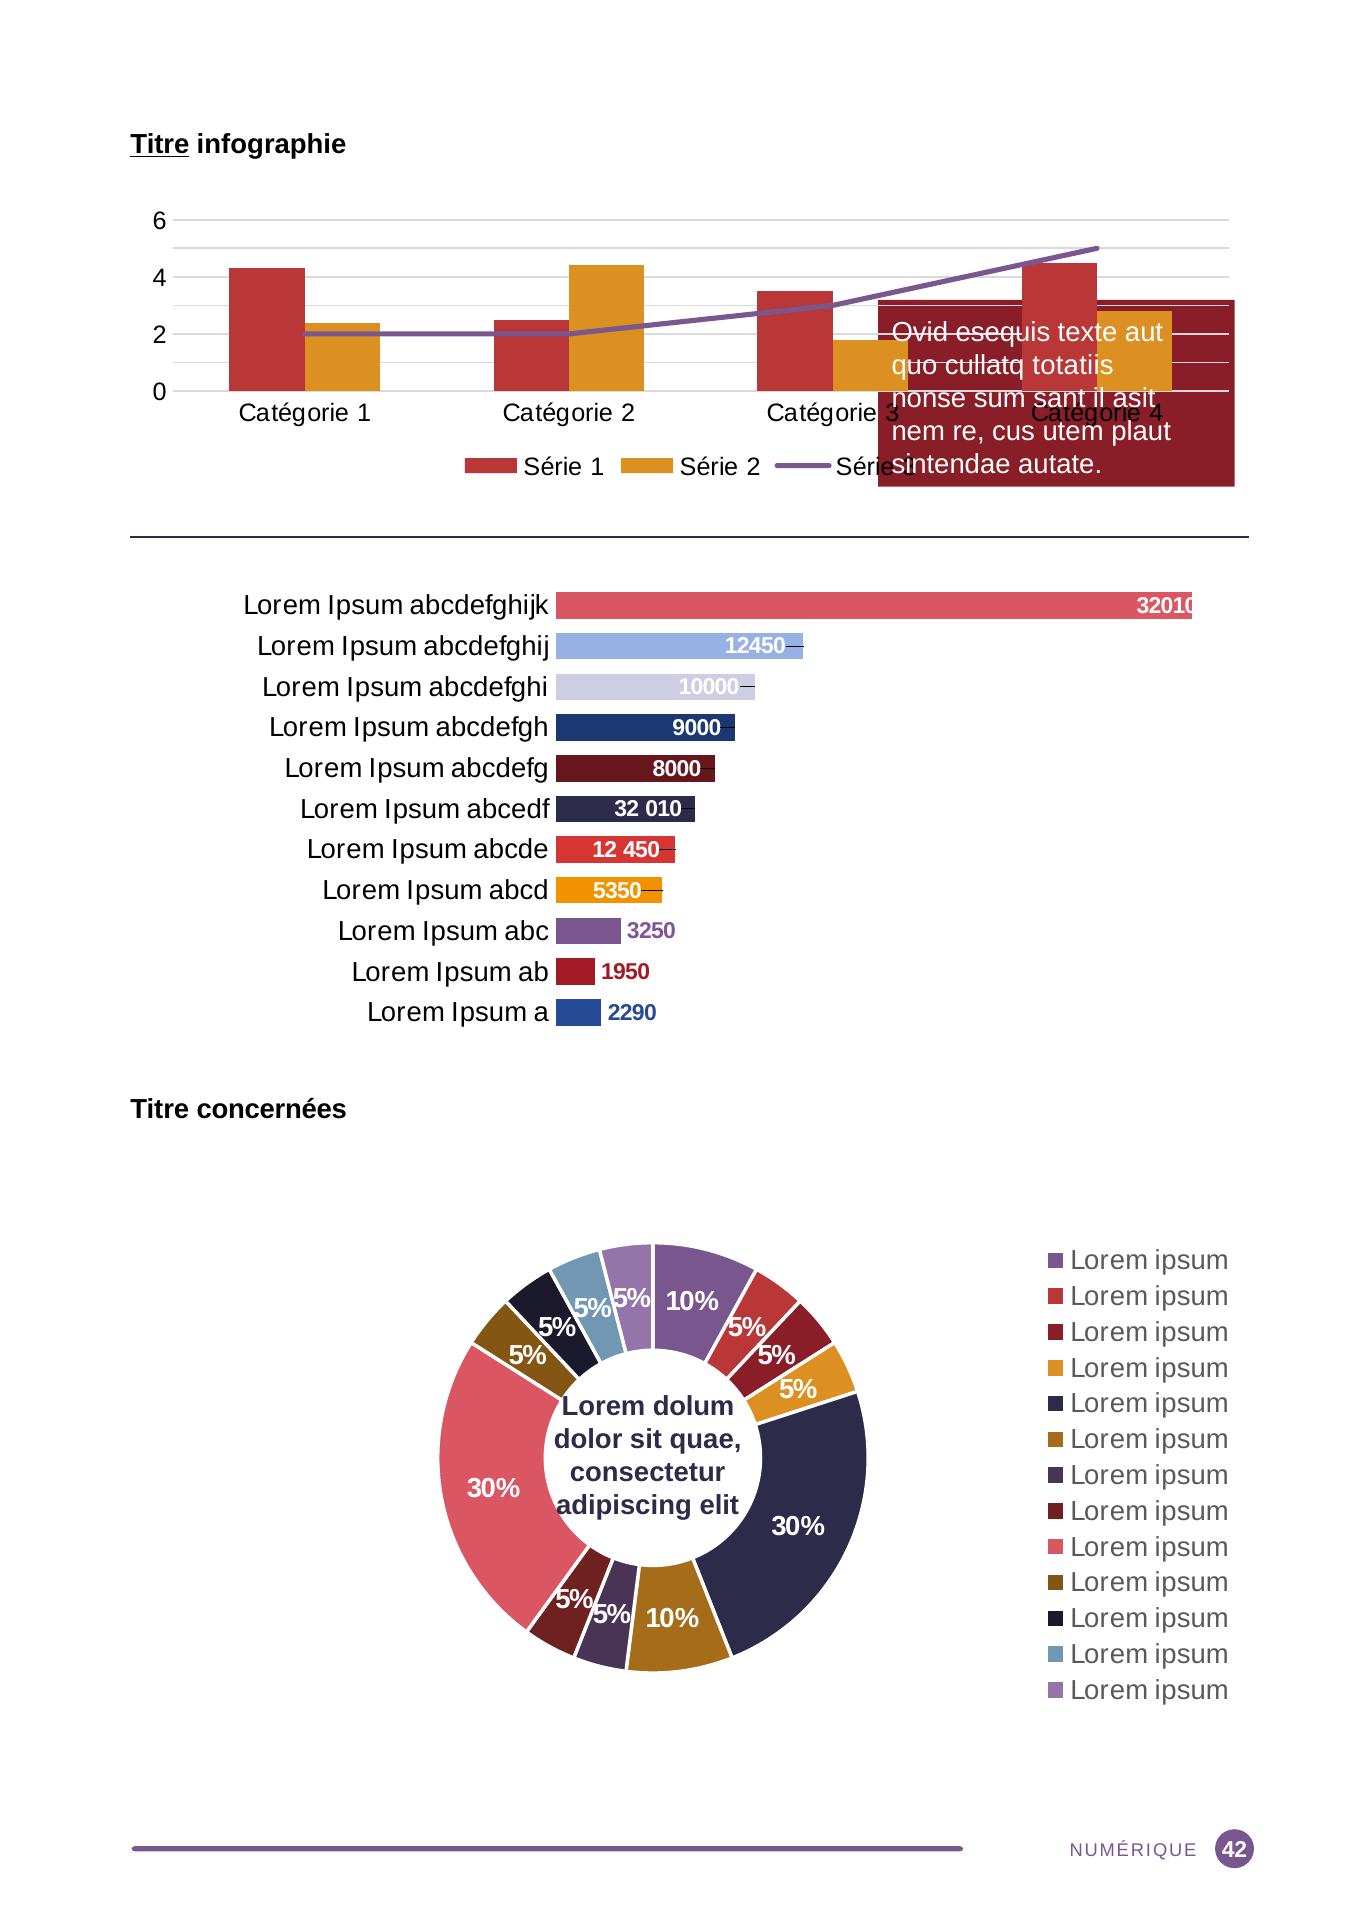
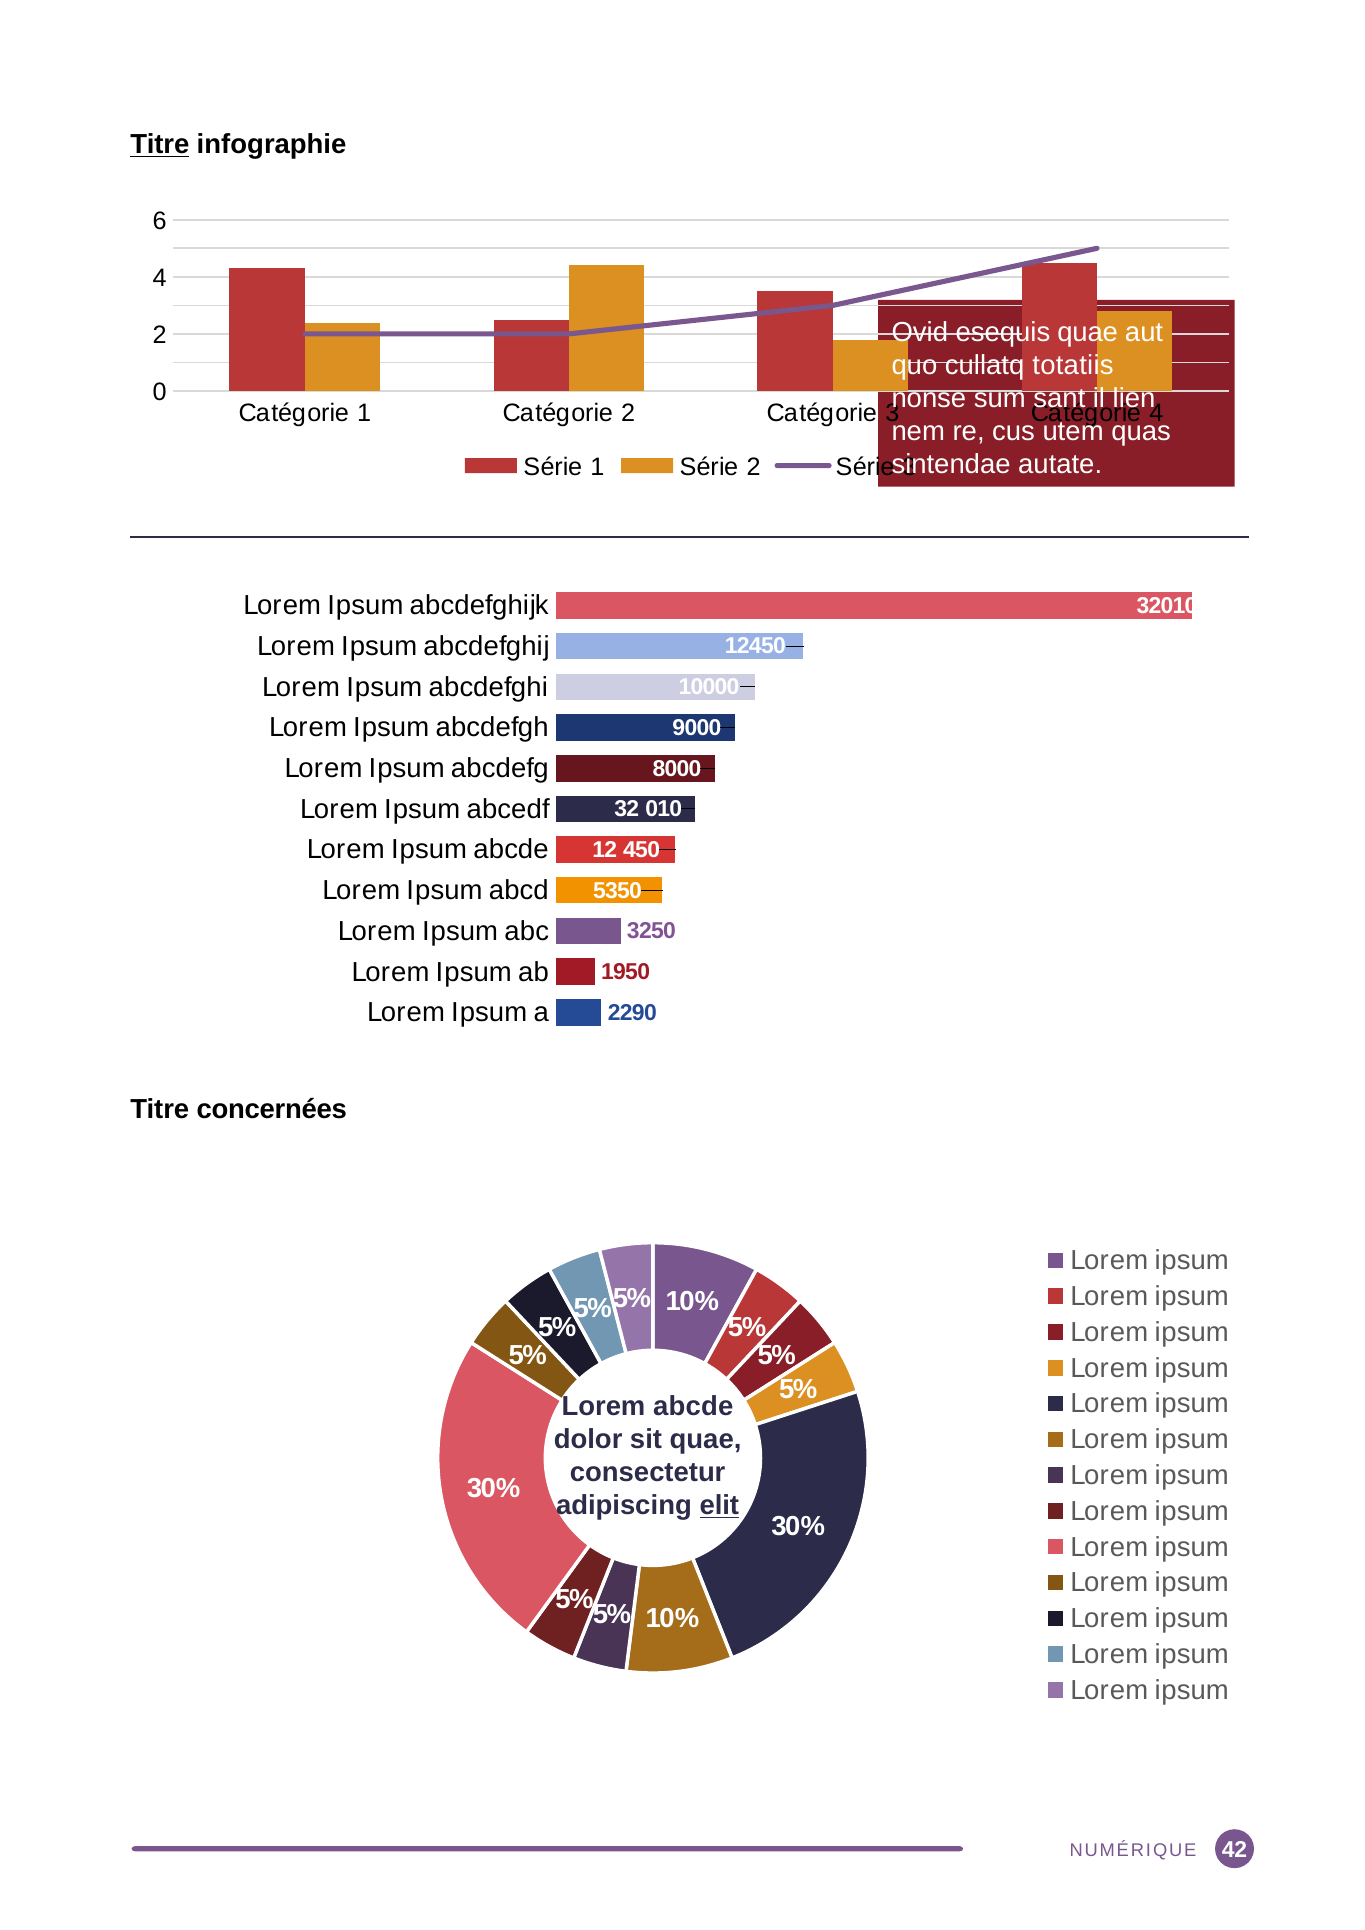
esequis texte: texte -> quae (1088, 333)
asit: asit -> lien (1134, 399)
plaut: plaut -> quas (1141, 432)
Lorem dolum: dolum -> abcde (693, 1407)
elit underline: none -> present (719, 1506)
